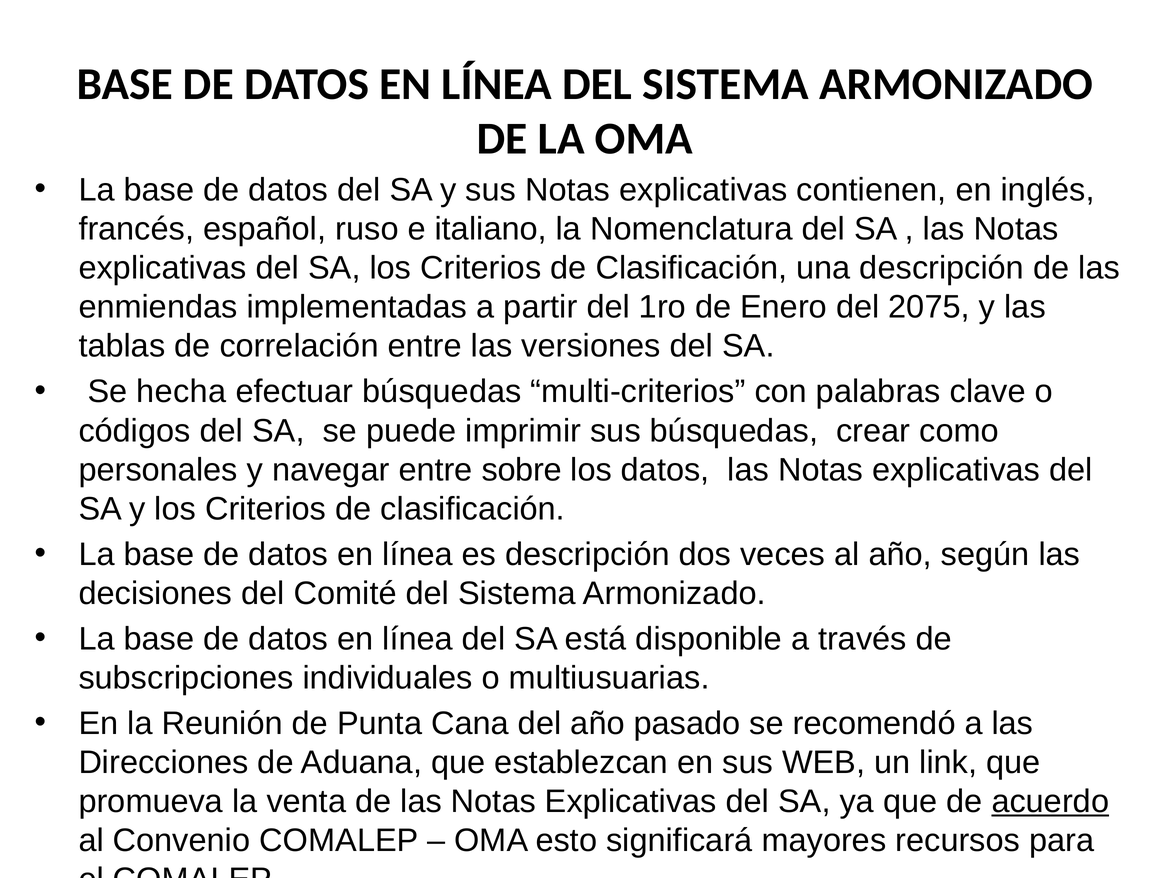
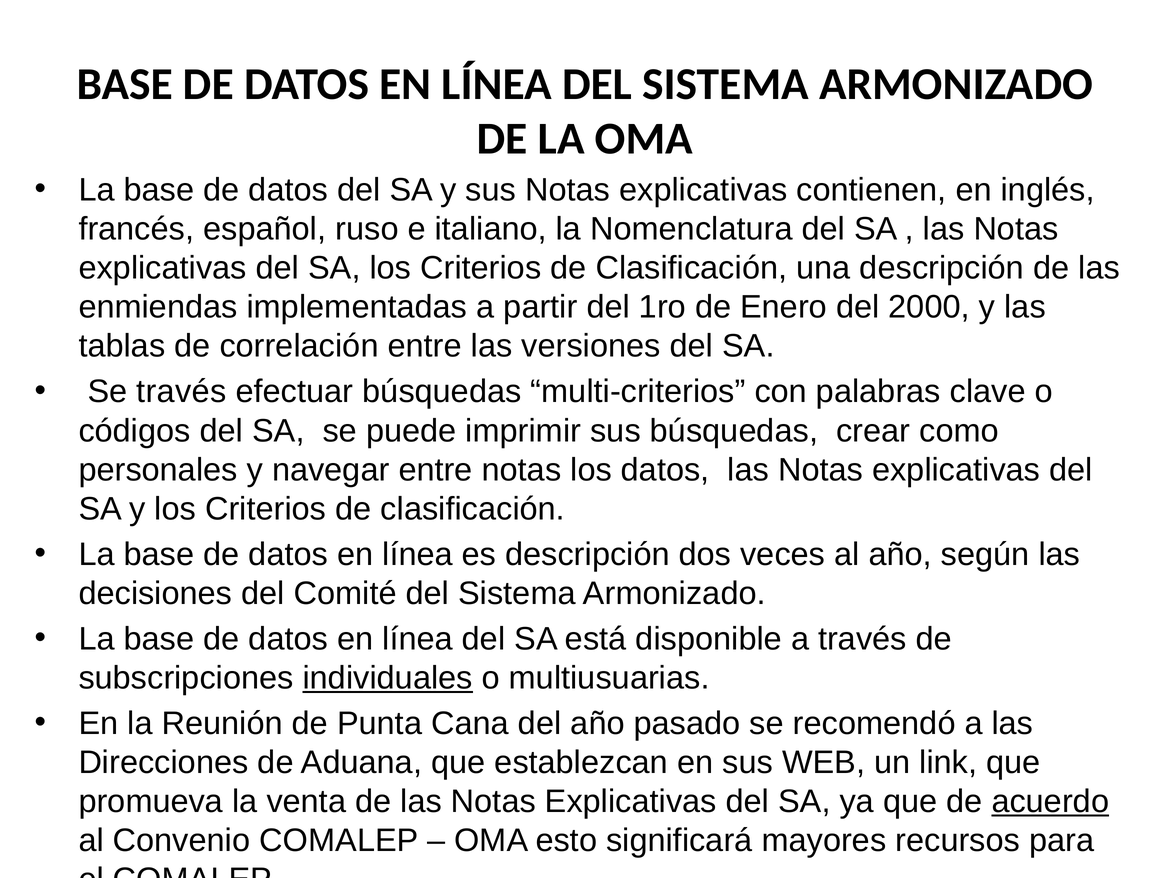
2075: 2075 -> 2000 (929, 307)
Se hecha: hecha -> través (181, 392)
entre sobre: sobre -> notas (522, 470)
individuales underline: none -> present (388, 678)
